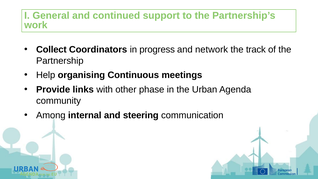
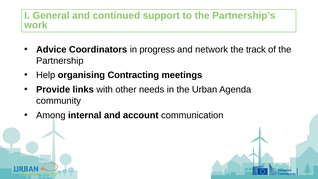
Collect: Collect -> Advice (51, 50)
Continuous: Continuous -> Contracting (133, 75)
phase: phase -> needs (152, 90)
steering: steering -> account (141, 115)
